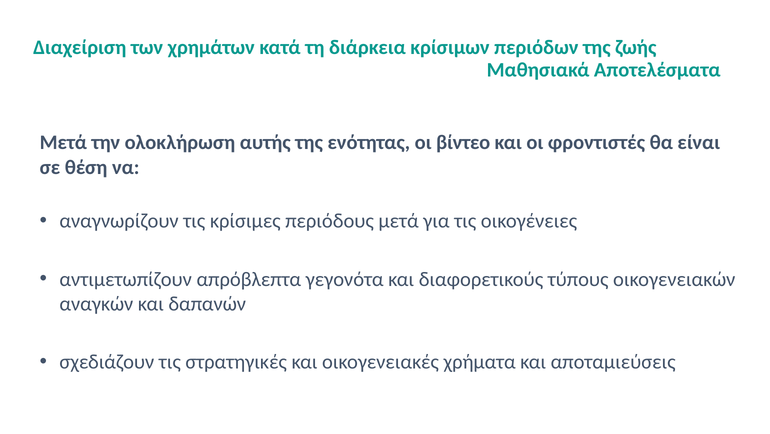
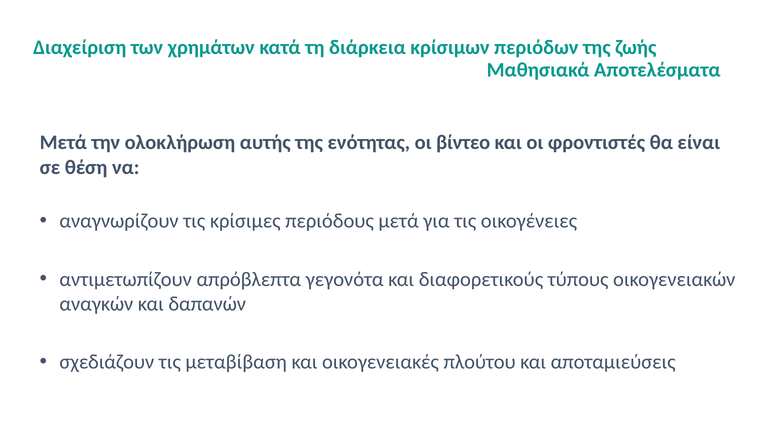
στρατηγικές: στρατηγικές -> μεταβίβαση (236, 362)
χρήματα: χρήματα -> πλούτου (480, 362)
